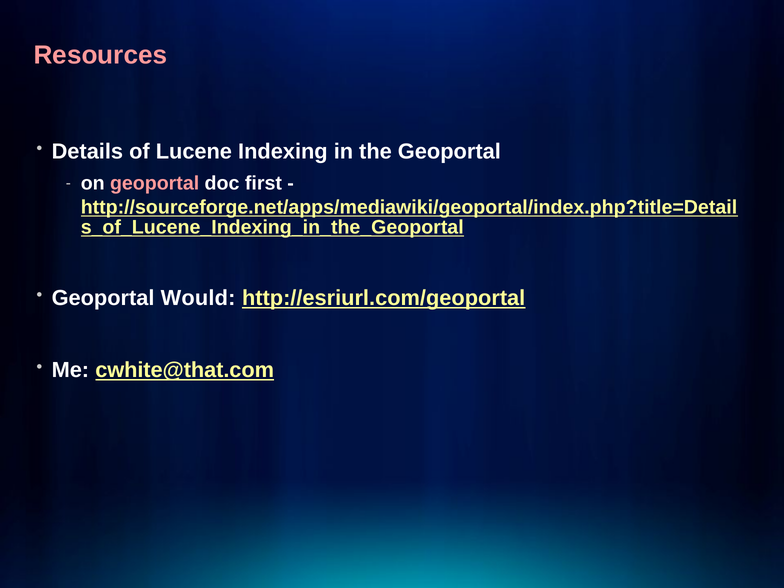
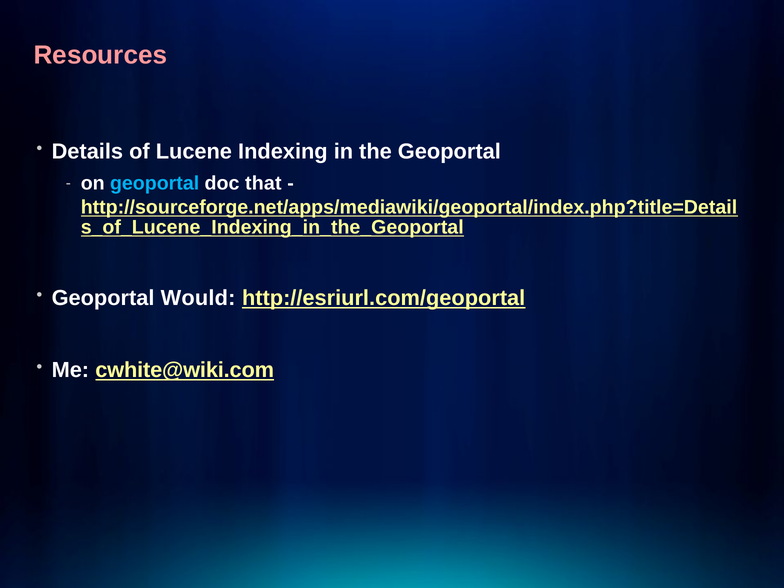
geoportal colour: pink -> light blue (155, 183)
first: first -> that (263, 183)
cwhite@that.com: cwhite@that.com -> cwhite@wiki.com (185, 370)
